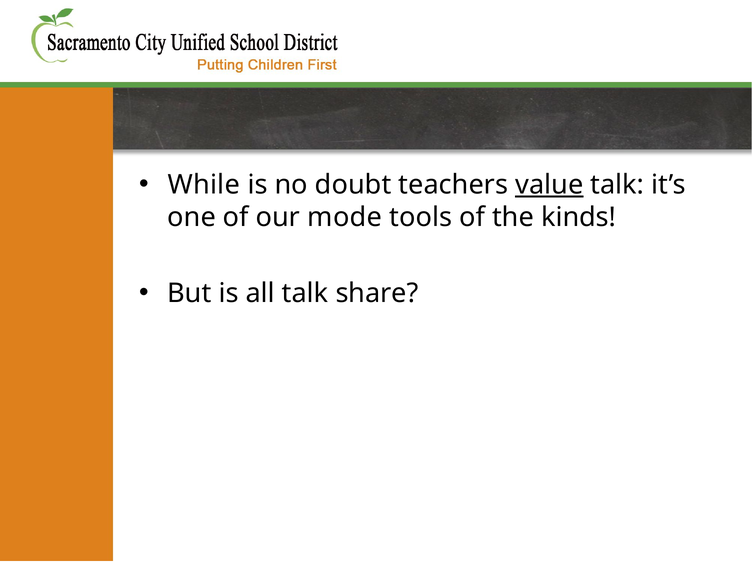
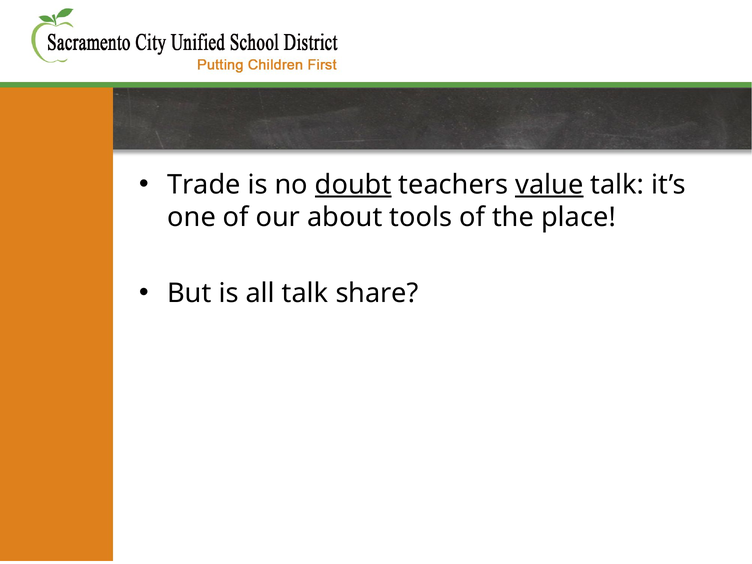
While: While -> Trade (204, 185)
doubt underline: none -> present (353, 185)
mode: mode -> about (345, 217)
kinds: kinds -> place (579, 217)
